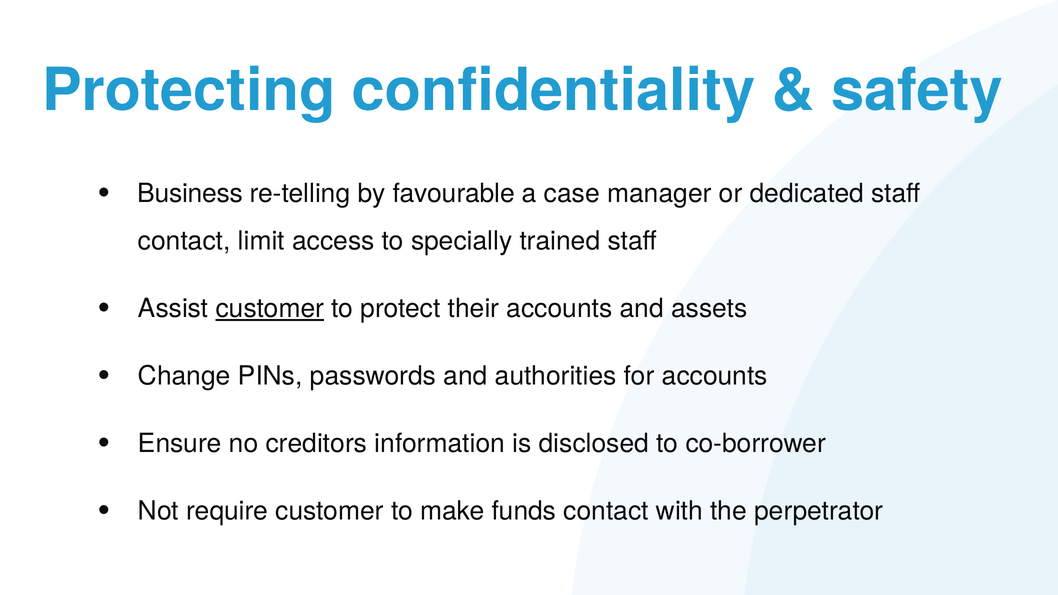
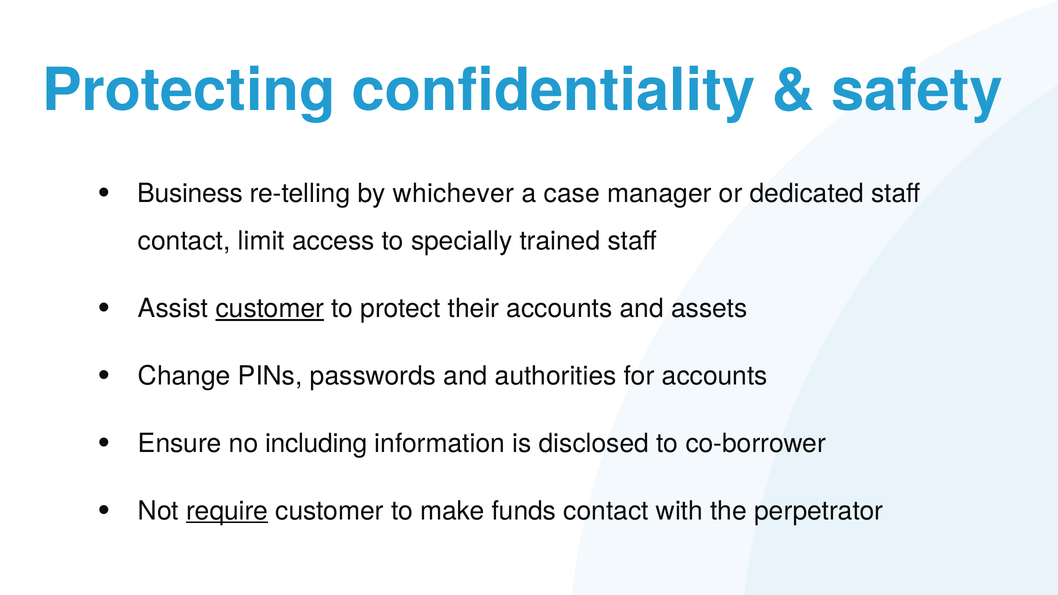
favourable: favourable -> whichever (453, 194)
creditors: creditors -> including (316, 444)
require underline: none -> present (227, 511)
